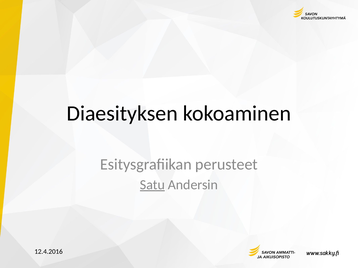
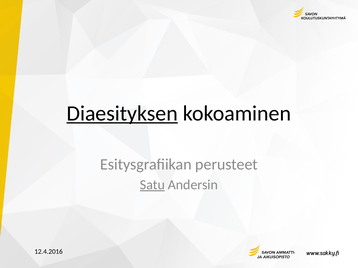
Diaesityksen underline: none -> present (122, 114)
